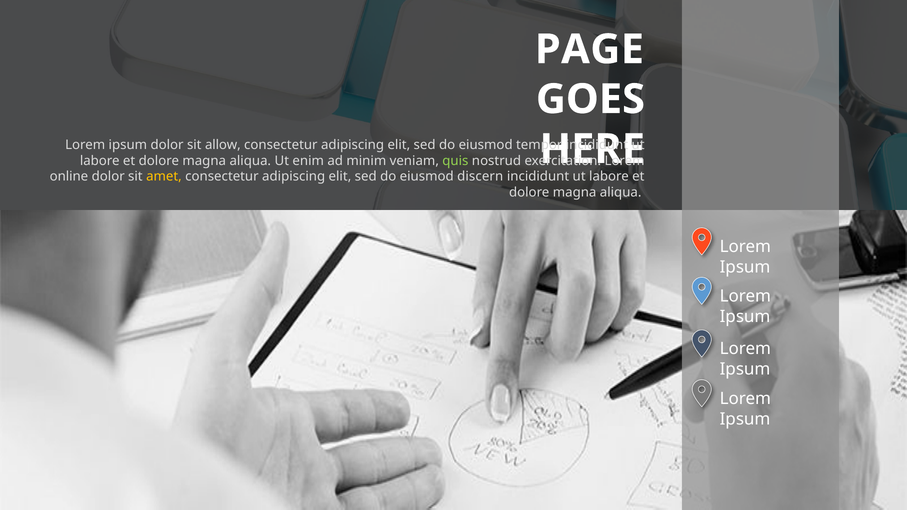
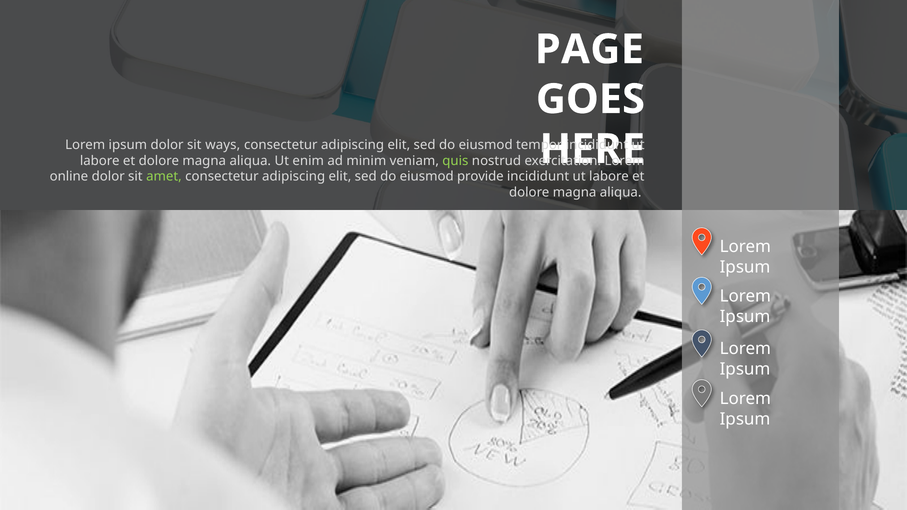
allow: allow -> ways (223, 145)
amet colour: yellow -> light green (164, 177)
discern: discern -> provide (480, 177)
